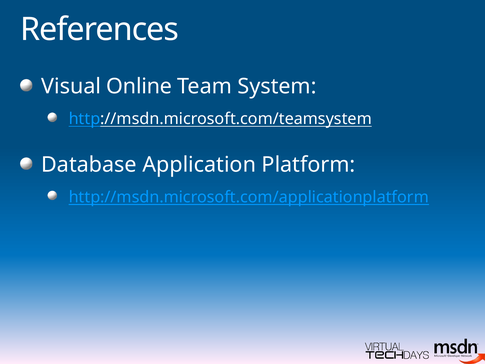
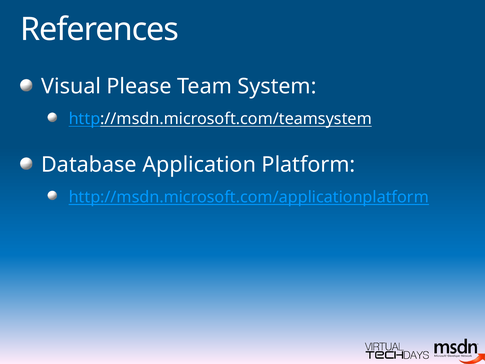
Online: Online -> Please (139, 86)
